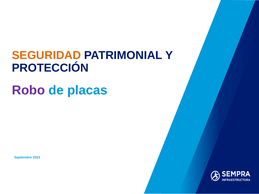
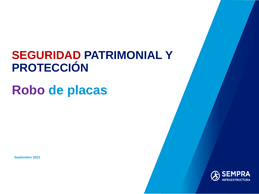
SEGURIDAD colour: orange -> red (46, 55)
